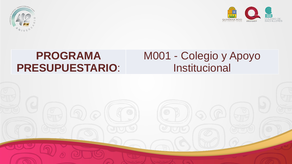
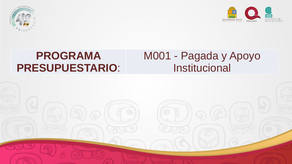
Colegio: Colegio -> Pagada (200, 56)
